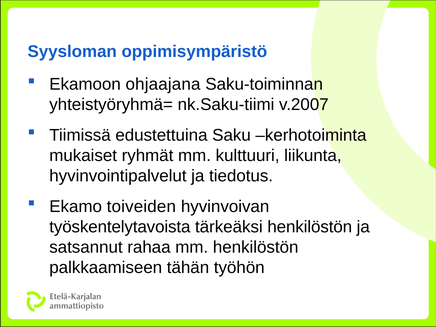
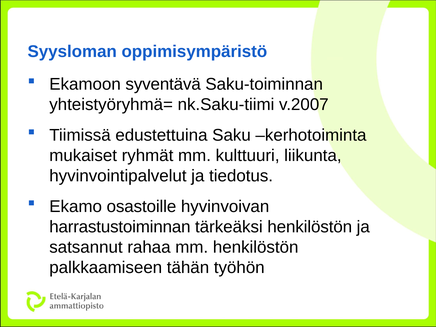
ohjaajana: ohjaajana -> syventävä (163, 84)
toiveiden: toiveiden -> osastoille (141, 206)
työskentelytavoista: työskentelytavoista -> harrastustoiminnan (120, 227)
